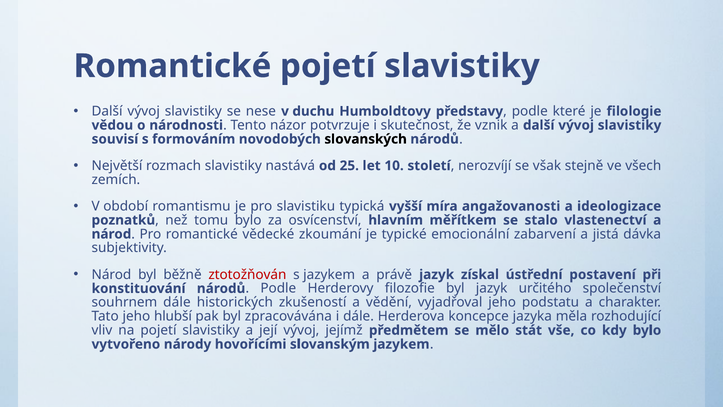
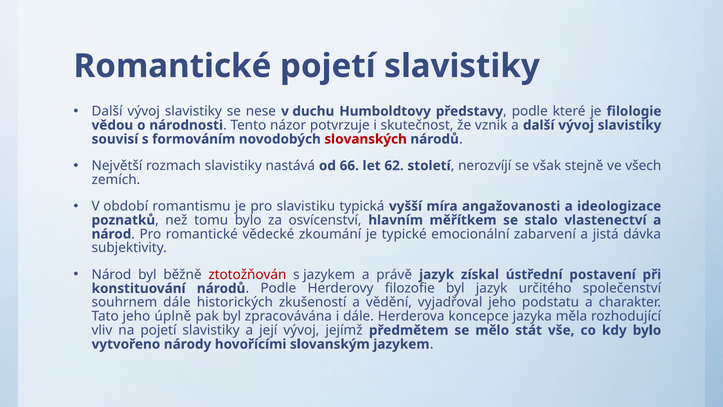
slovanských colour: black -> red (366, 139)
25: 25 -> 66 (349, 166)
10: 10 -> 62 (394, 166)
hlubší: hlubší -> úplně (173, 316)
